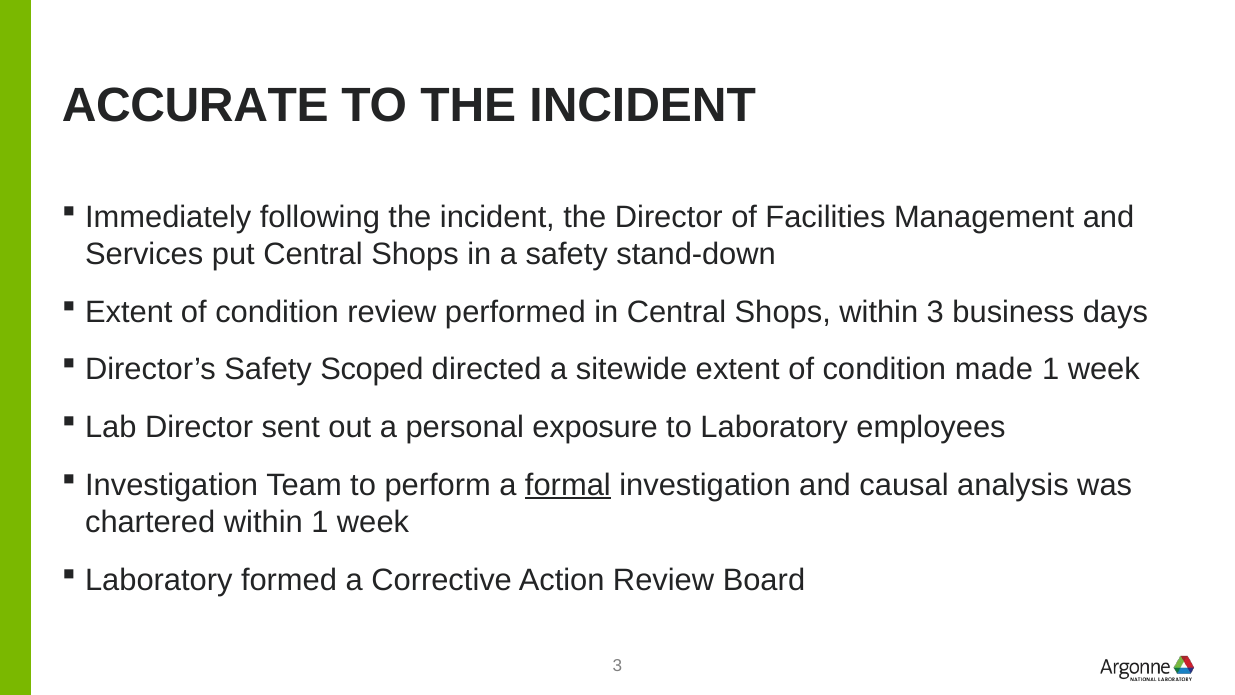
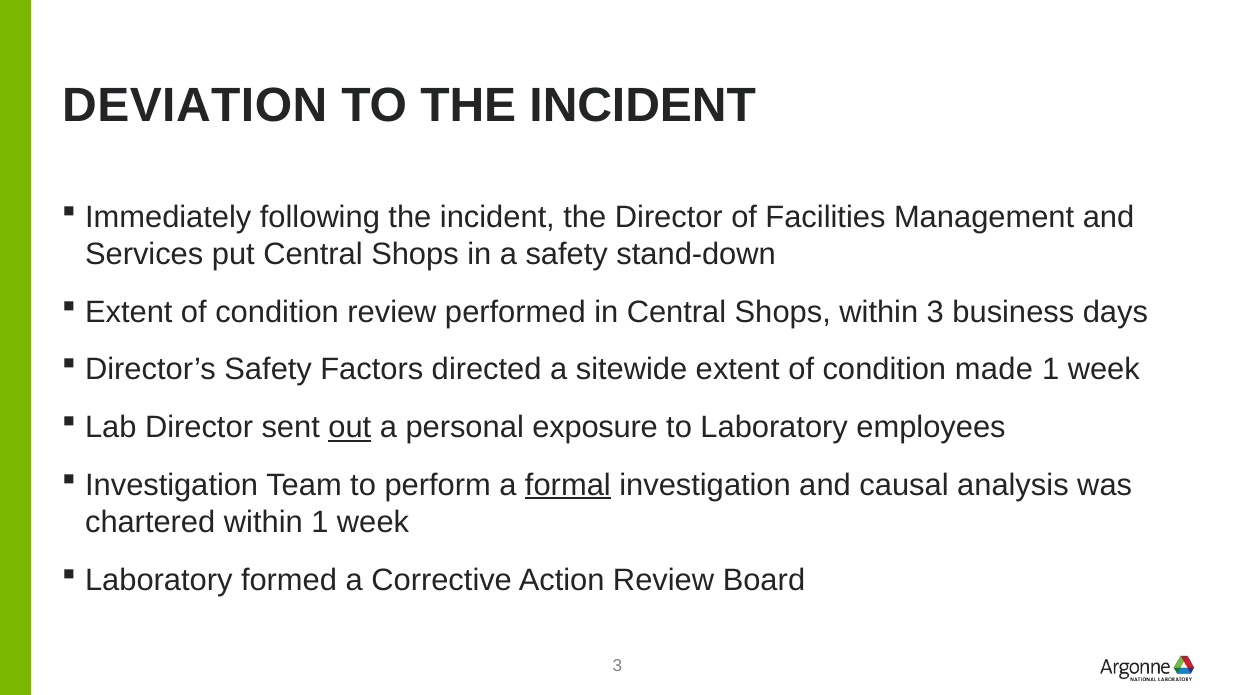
ACCURATE: ACCURATE -> DEVIATION (195, 105)
Scoped: Scoped -> Factors (372, 370)
out underline: none -> present (350, 427)
